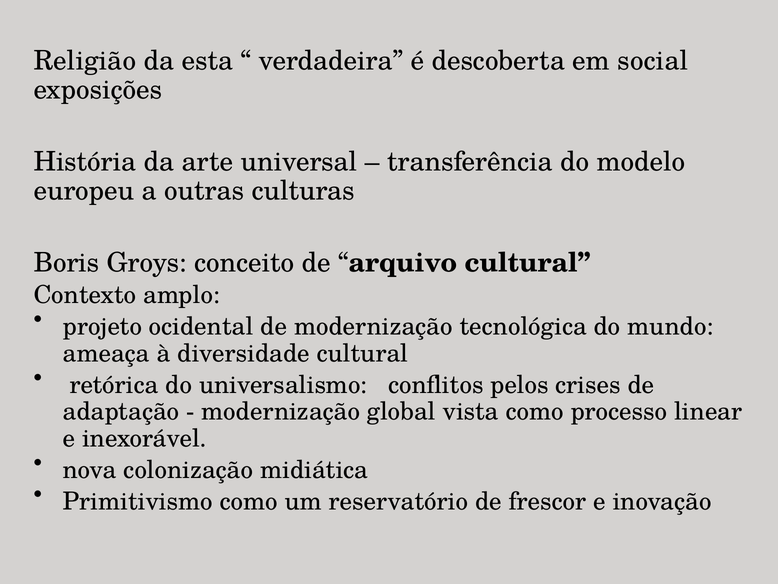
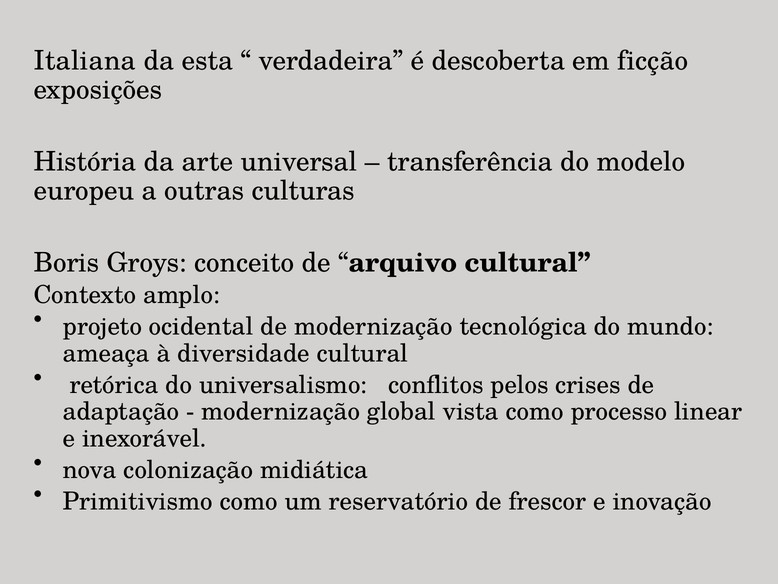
Religião: Religião -> Italiana (85, 61)
social: social -> ficção (653, 61)
